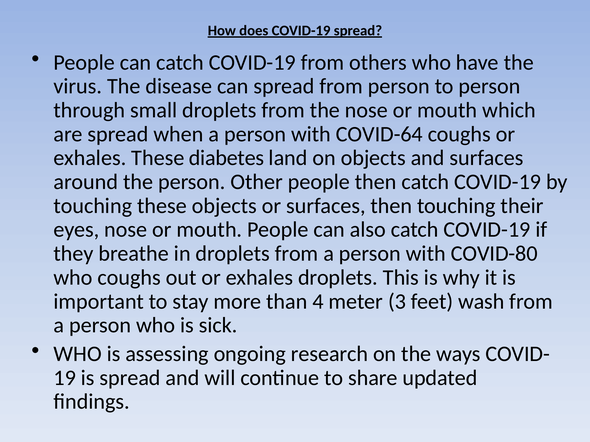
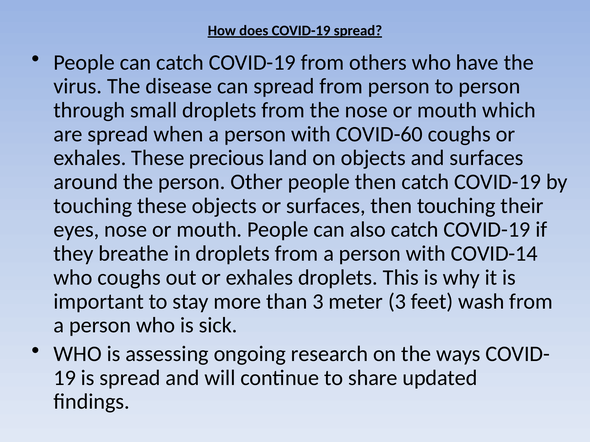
COVID-64: COVID-64 -> COVID-60 (379, 134)
diabetes: diabetes -> precious (227, 158)
COVID-80: COVID-80 -> COVID-14 (494, 254)
than 4: 4 -> 3 (318, 302)
